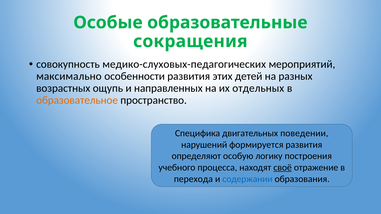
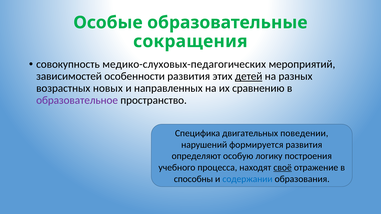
максимально: максимально -> зависимостей (69, 76)
детей underline: none -> present (249, 76)
ощупь: ощупь -> новых (108, 88)
отдельных: отдельных -> сравнению (258, 88)
образовательное colour: orange -> purple (77, 100)
перехода: перехода -> способны (193, 179)
